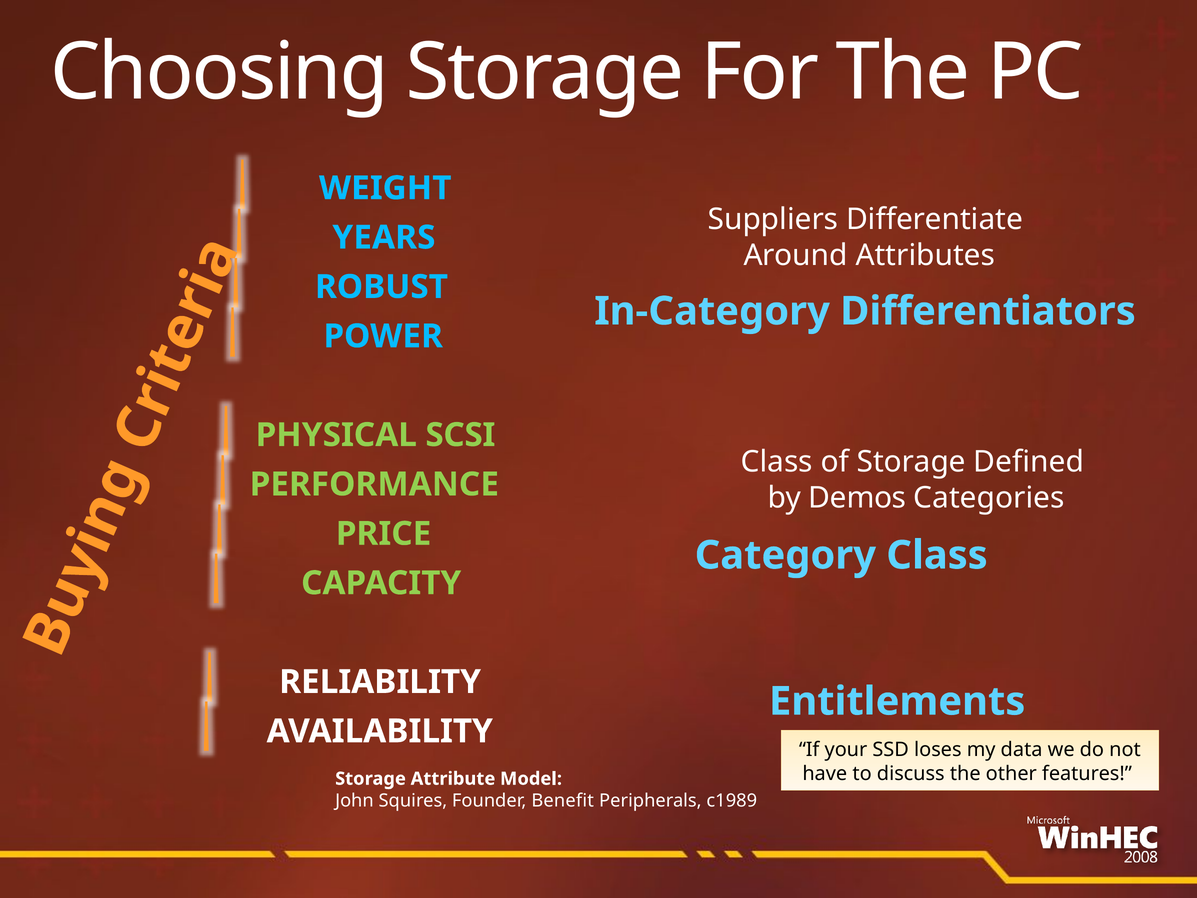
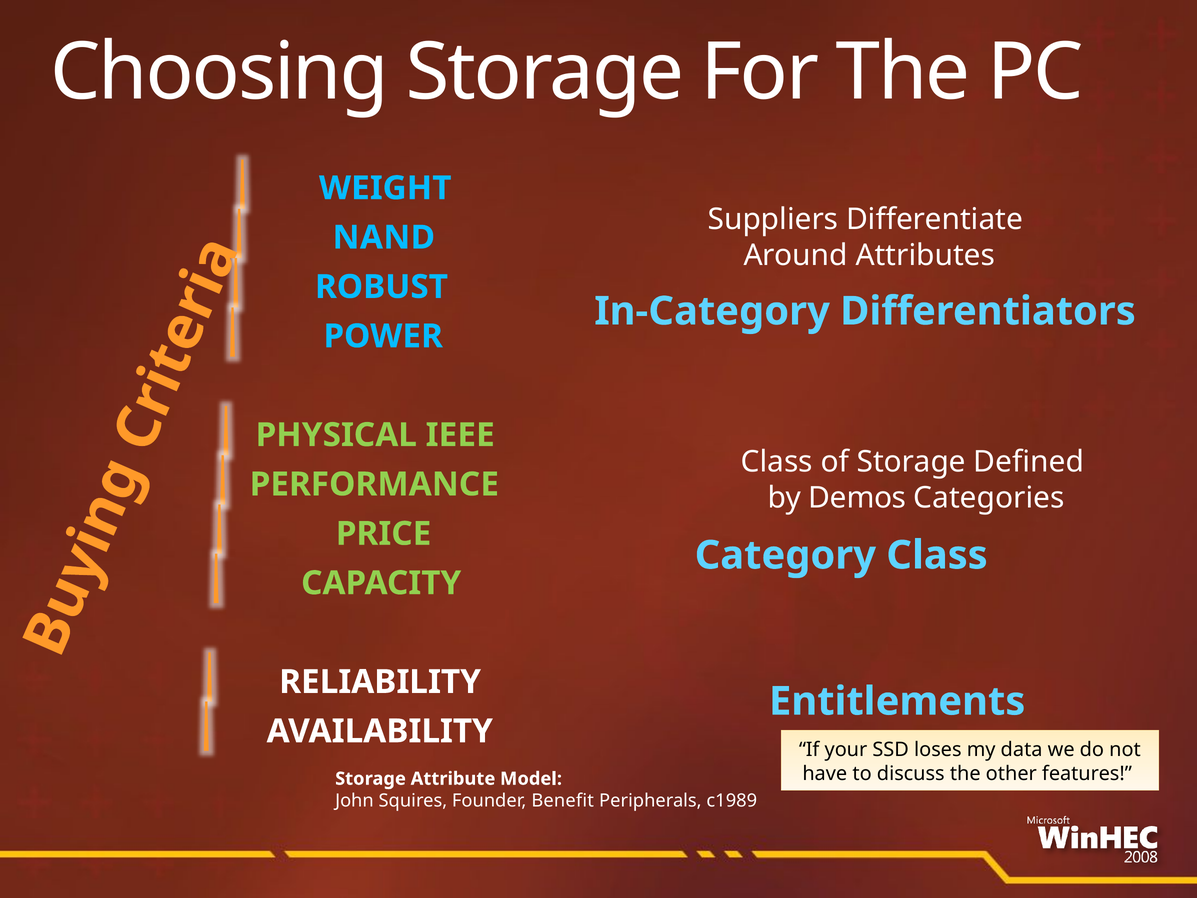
YEARS: YEARS -> NAND (384, 238)
SCSI: SCSI -> IEEE (460, 435)
